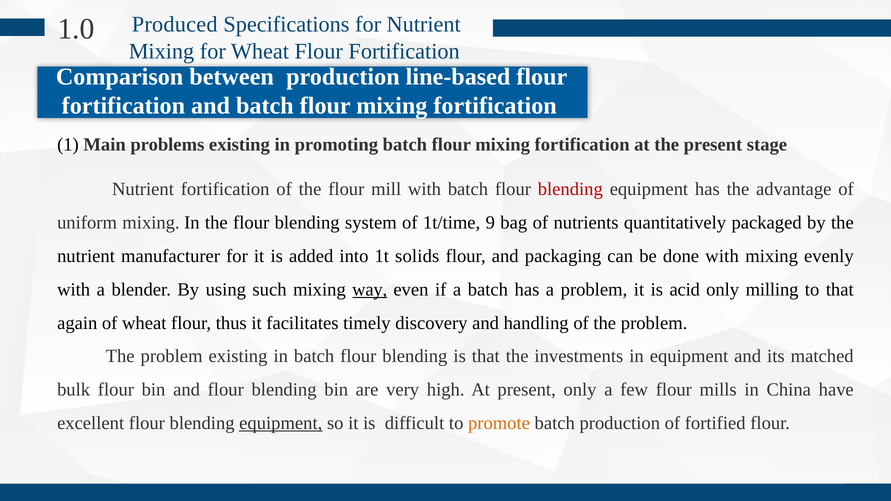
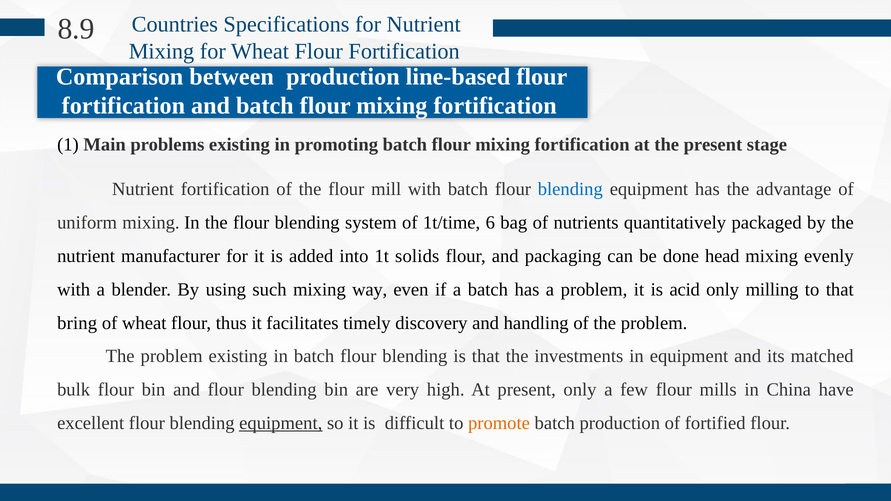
Produced: Produced -> Countries (175, 25)
1.0: 1.0 -> 8.9 (76, 29)
blending colour: red -> blue (570, 189)
9: 9 -> 6 (490, 223)
done with: with -> head (722, 256)
way underline: present -> none (370, 290)
again: again -> bring (77, 323)
